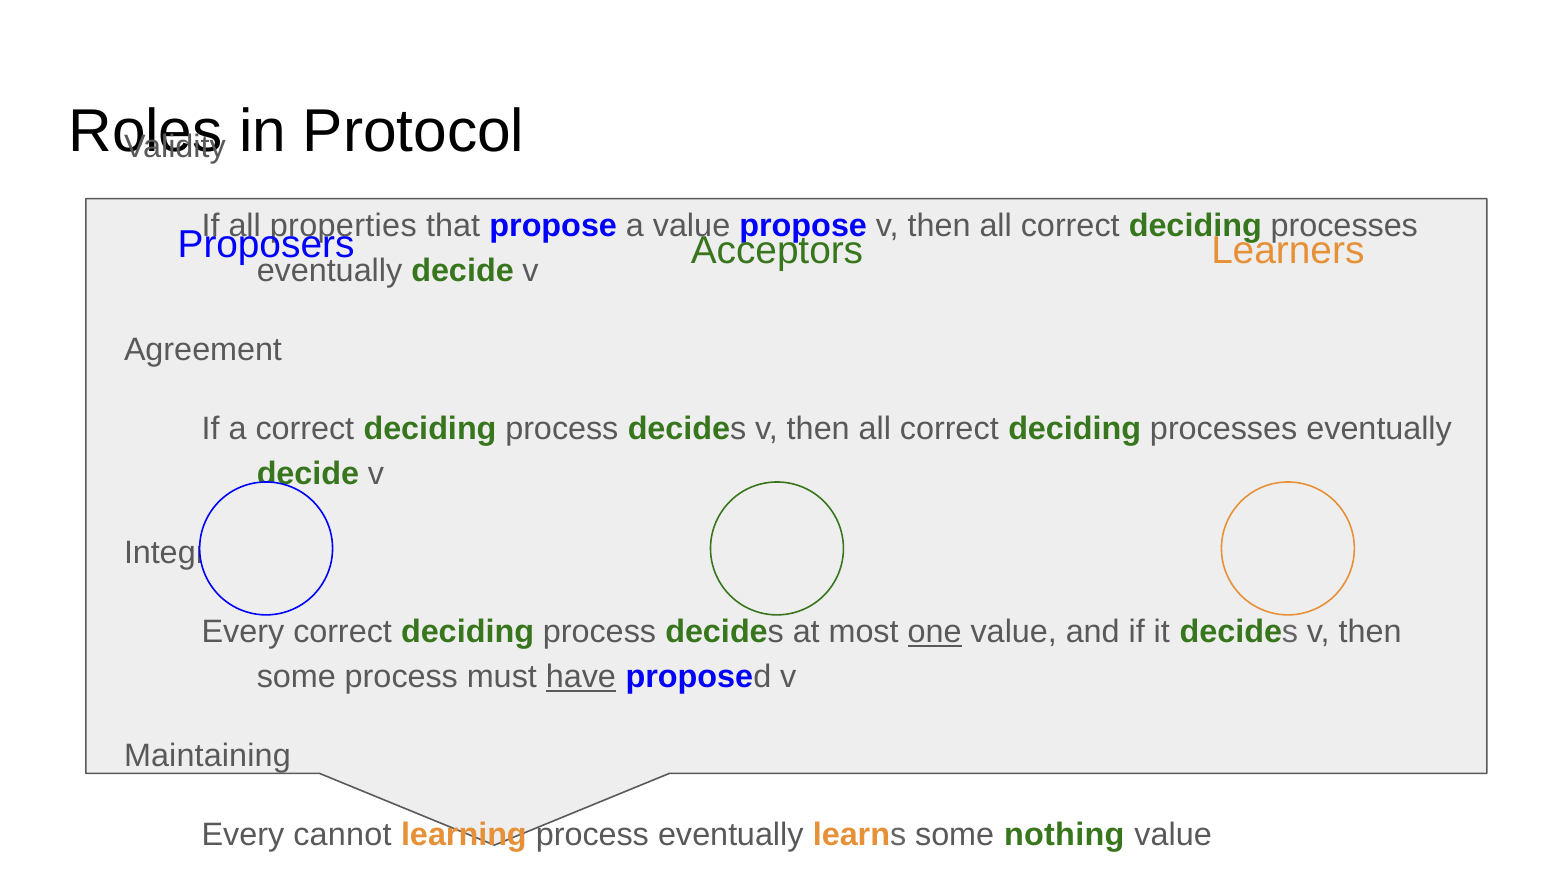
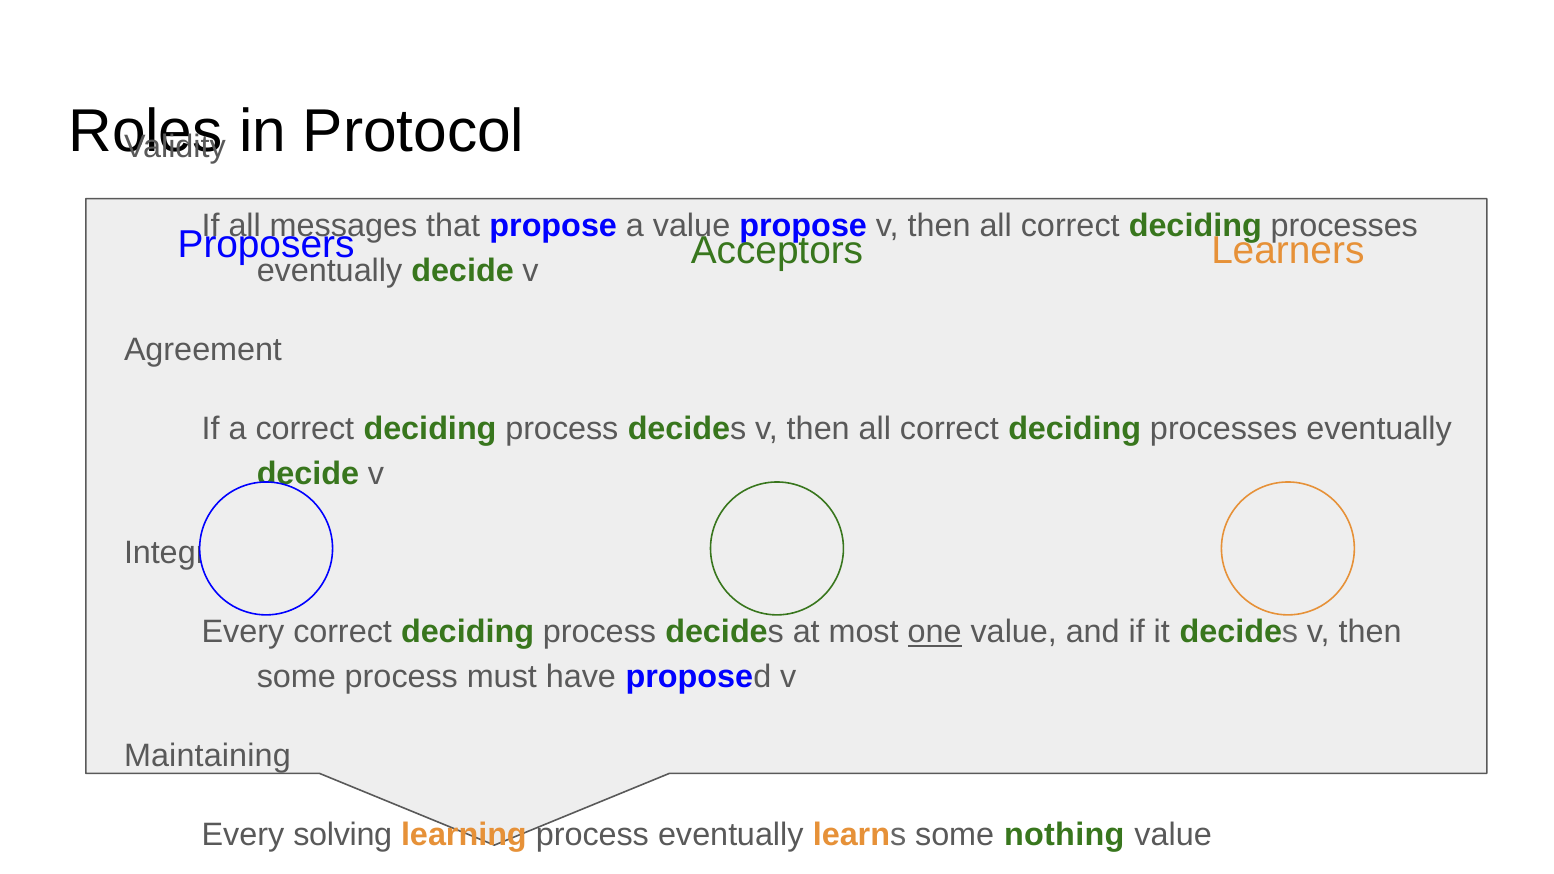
properties: properties -> messages (343, 226)
have underline: present -> none (581, 677)
cannot: cannot -> solving (343, 835)
